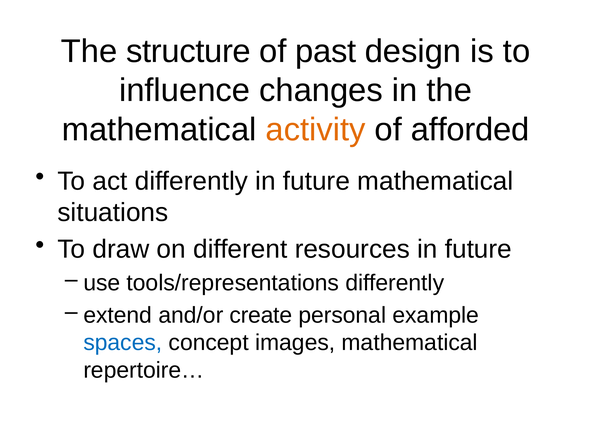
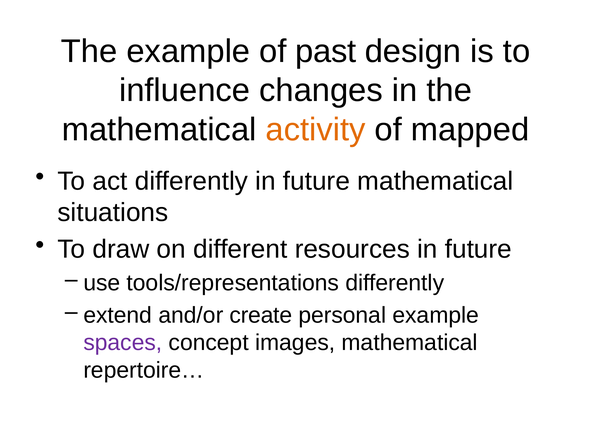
The structure: structure -> example (188, 51)
afforded: afforded -> mapped (470, 130)
spaces colour: blue -> purple (123, 343)
